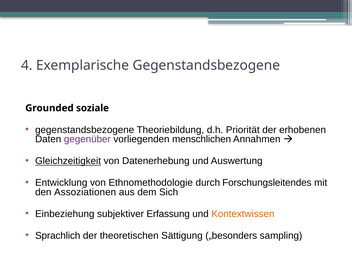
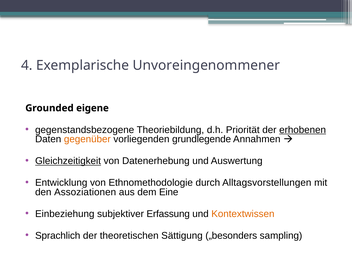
Exemplarische Gegenstandsbezogene: Gegenstandsbezogene -> Unvoreingenommener (206, 65)
soziale: soziale -> eigene (92, 108)
erhobenen underline: none -> present (303, 130)
gegenüber colour: purple -> orange (87, 139)
menschlichen: menschlichen -> grundlegende (202, 139)
Forschungsleitendes: Forschungsleitendes -> Alltagsvorstellungen (267, 183)
Sich: Sich -> Eine (169, 192)
